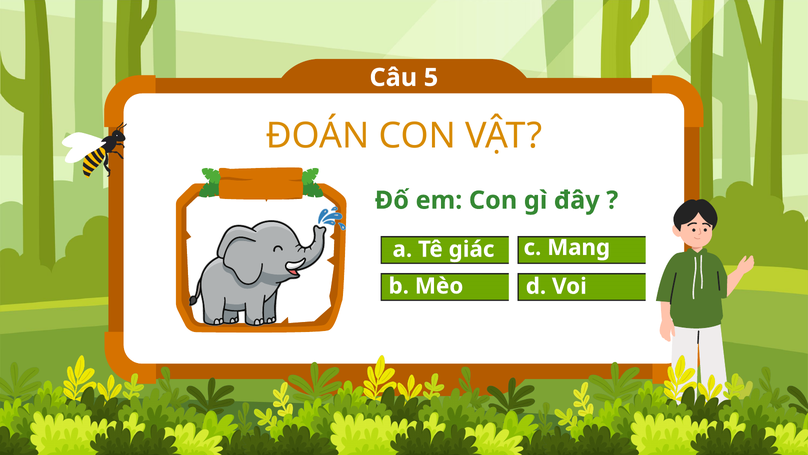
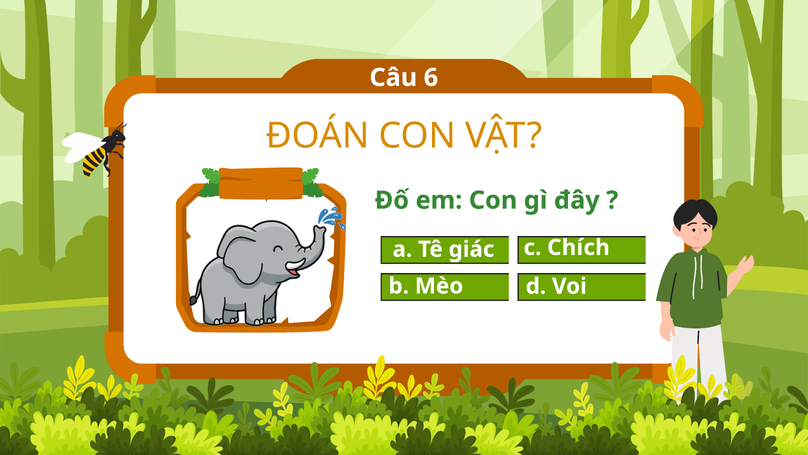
5: 5 -> 6 (431, 78)
Mang: Mang -> Chích (578, 247)
